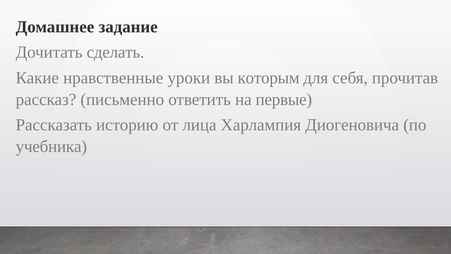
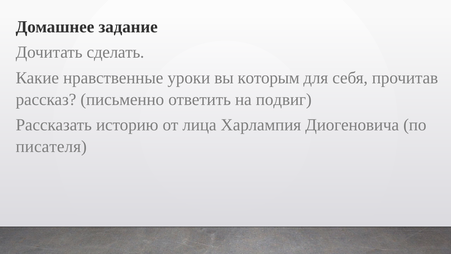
первые: первые -> подвиг (284, 99)
учебника: учебника -> писателя (51, 147)
